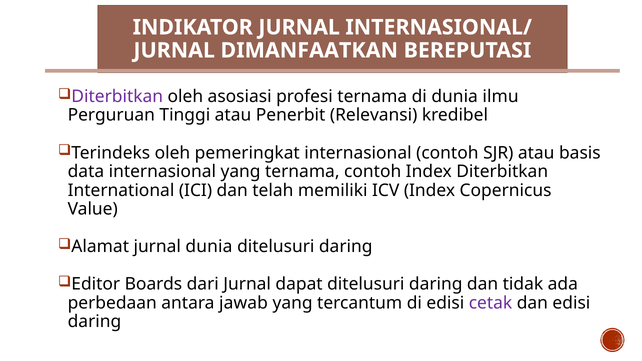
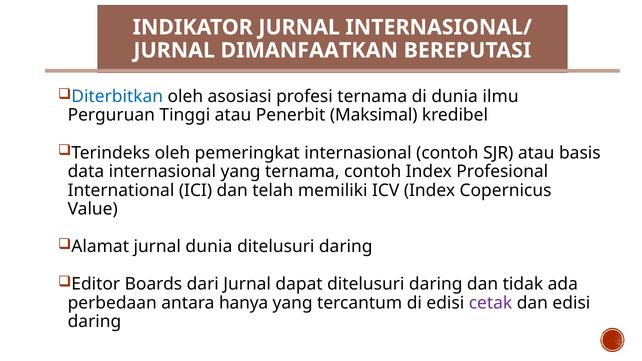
Diterbitkan colour: purple -> blue (117, 97)
Relevansi: Relevansi -> Maksimal (374, 115)
Index Diterbitkan: Diterbitkan -> Profesional (502, 172)
jawab: jawab -> hanya (244, 303)
